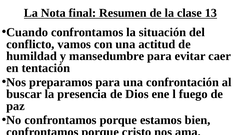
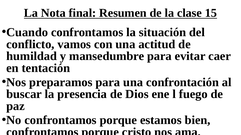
13: 13 -> 15 (211, 13)
